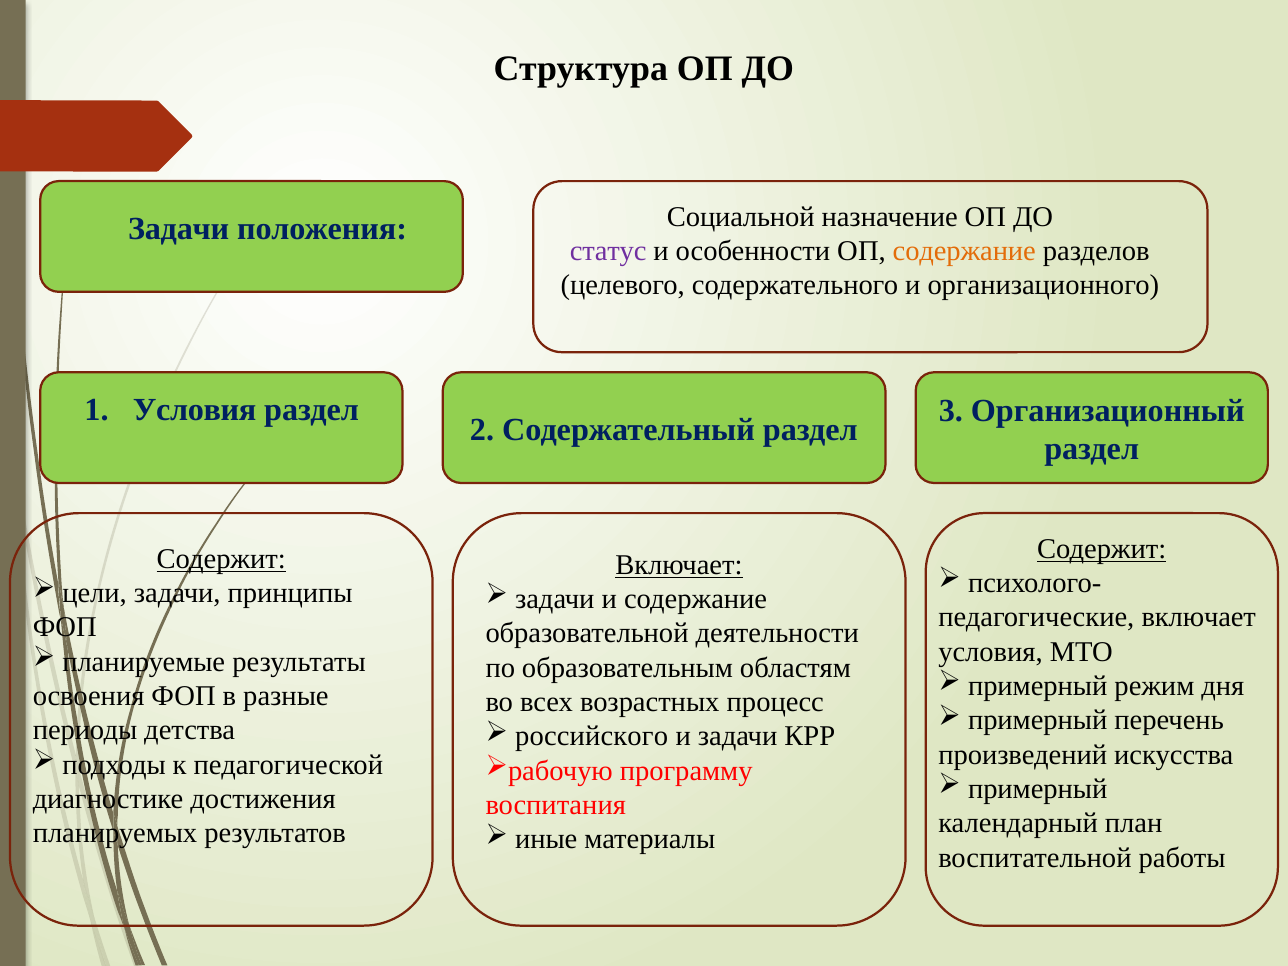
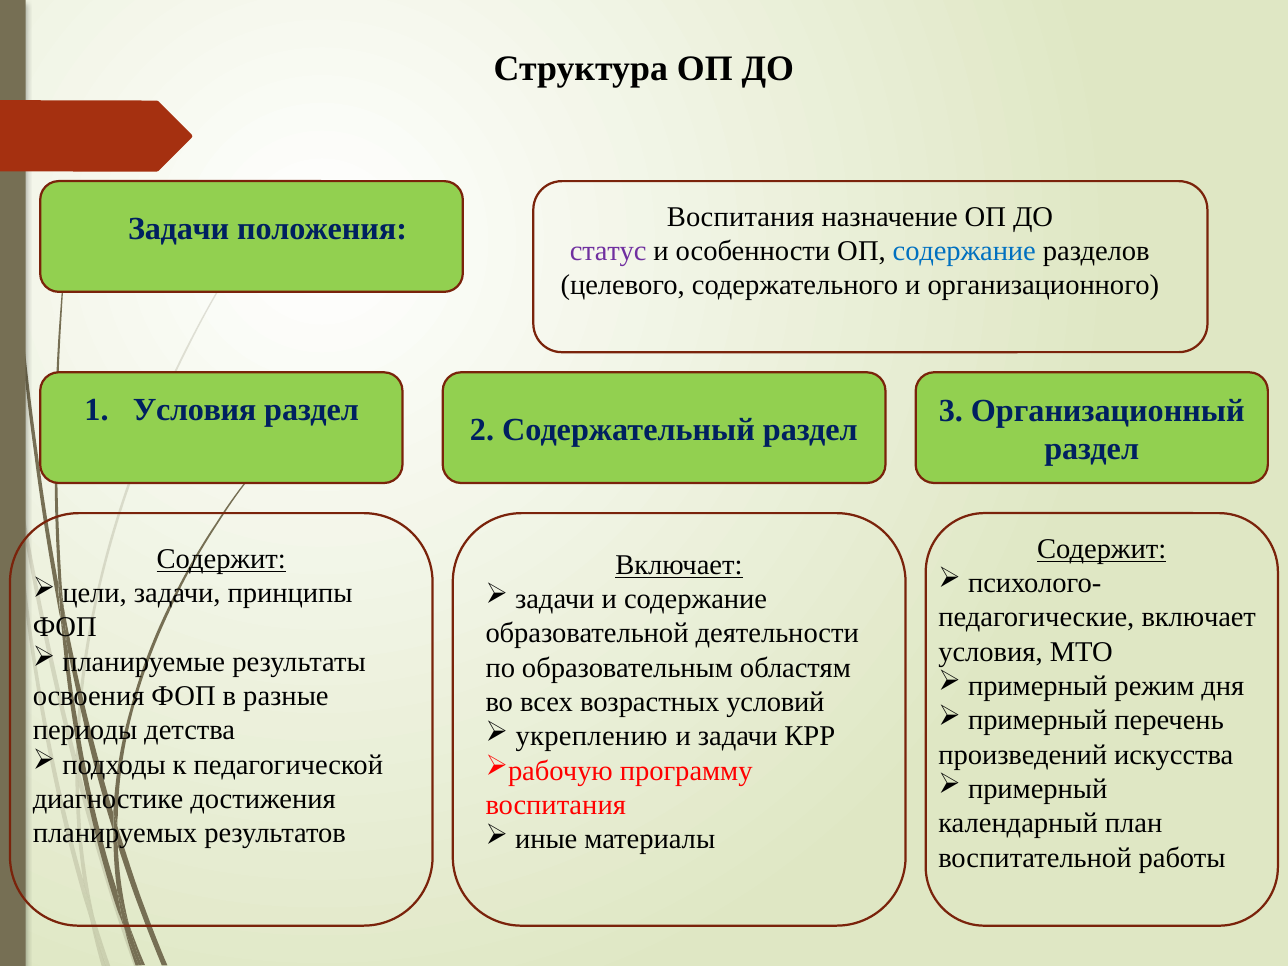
положения Социальной: Социальной -> Воспитания (741, 217)
содержание colour: orange -> blue (964, 251)
процесс: процесс -> условий (775, 702)
российского: российского -> укреплению (592, 736)
